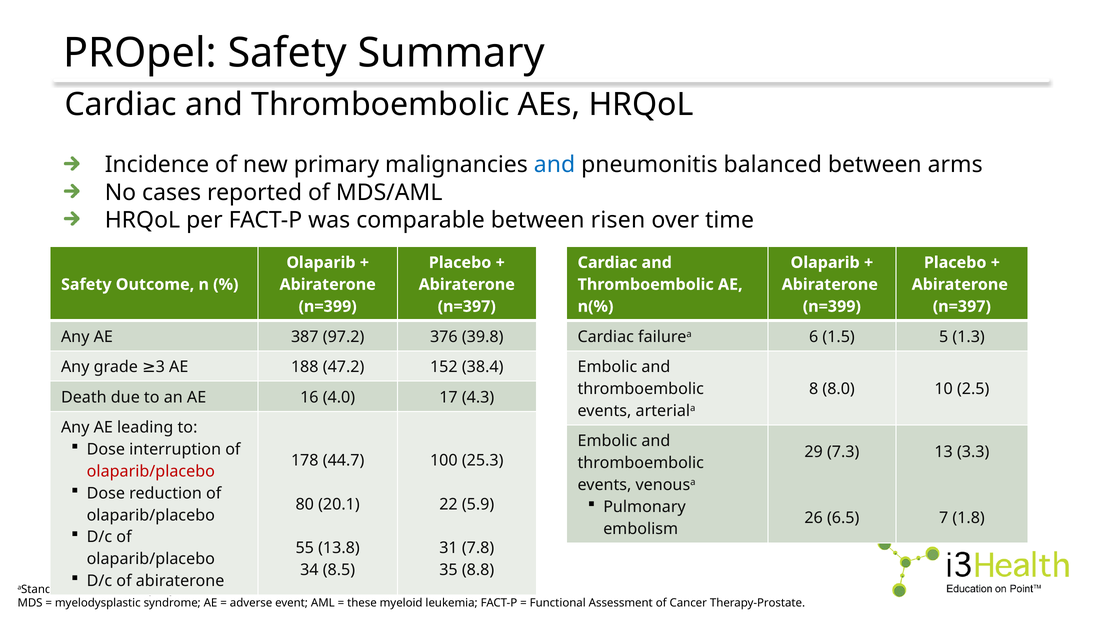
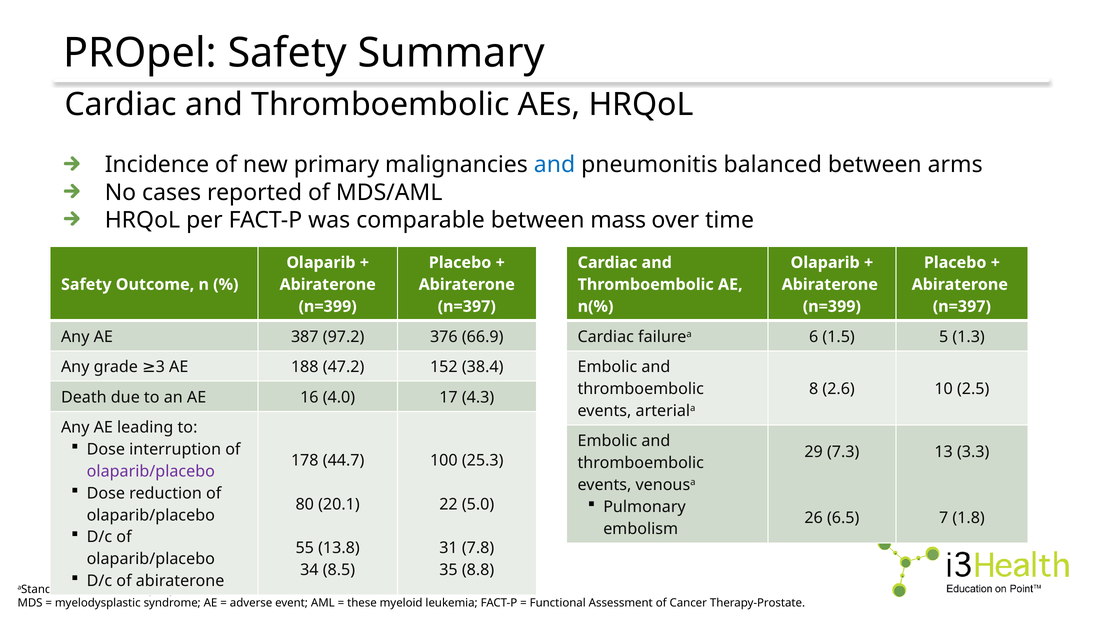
risen: risen -> mass (618, 220)
39.8: 39.8 -> 66.9 (483, 336)
8.0: 8.0 -> 2.6 (839, 389)
olaparib/placebo colour: red -> purple (151, 471)
5.9: 5.9 -> 5.0 (478, 504)
